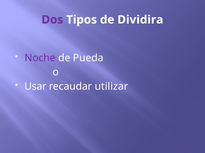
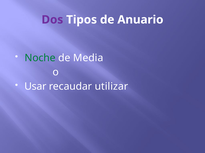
Dividira: Dividira -> Anuario (140, 20)
Noche colour: purple -> green (40, 58)
Pueda: Pueda -> Media (88, 58)
